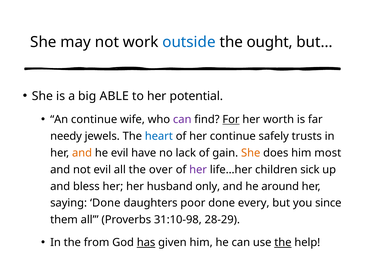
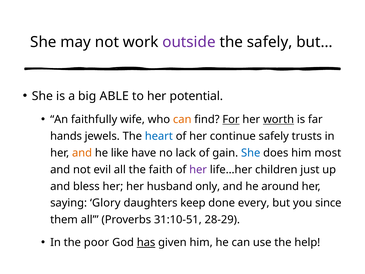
outside colour: blue -> purple (189, 42)
the ought: ought -> safely (270, 42)
An continue: continue -> faithfully (94, 119)
can colour: purple -> orange (182, 119)
worth underline: none -> present (279, 119)
needy: needy -> hands (66, 136)
he evil: evil -> like (120, 153)
She colour: orange -> blue (251, 153)
over: over -> faith (161, 169)
sick: sick -> just (310, 169)
saying Done: Done -> Glory (105, 203)
poor: poor -> keep (193, 203)
31:10-98: 31:10-98 -> 31:10-51 (178, 220)
from: from -> poor (97, 242)
the underline: present -> none (283, 242)
